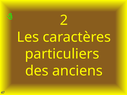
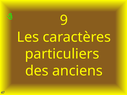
2: 2 -> 9 (64, 20)
